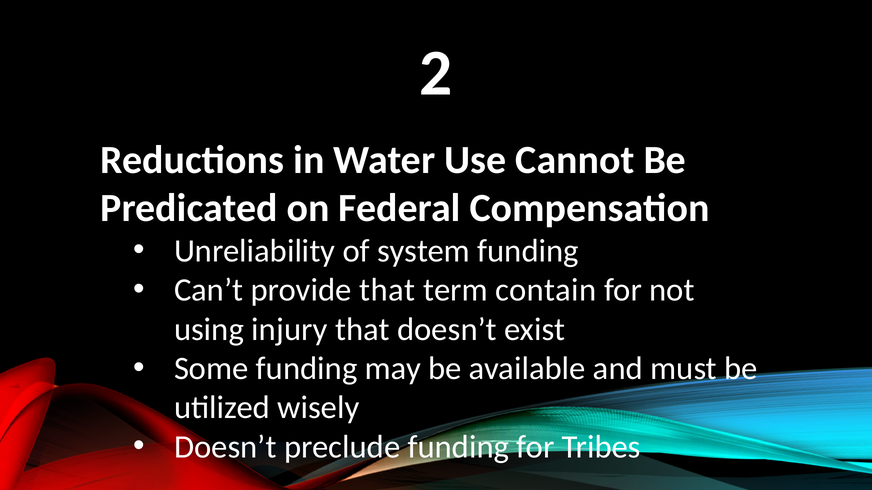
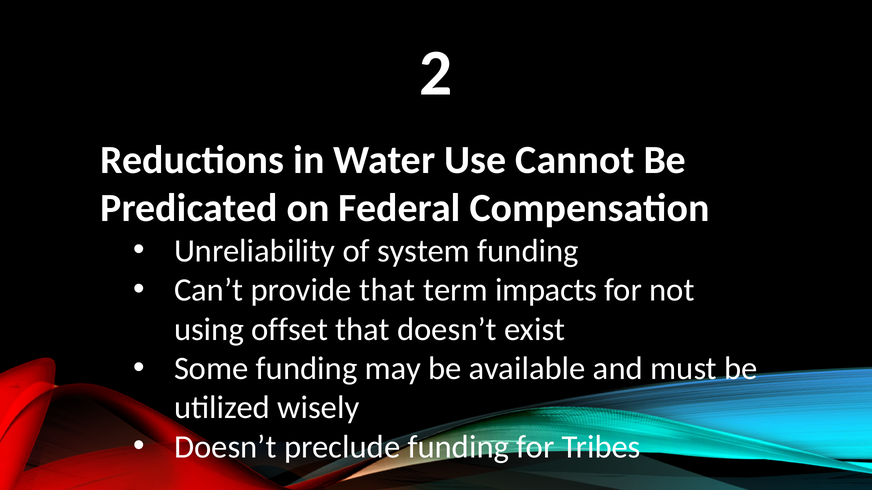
contain: contain -> impacts (546, 290)
injury: injury -> offset (290, 330)
